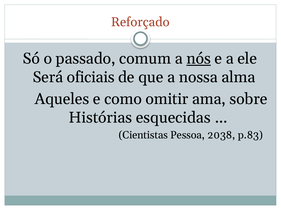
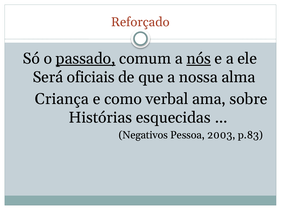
passado underline: none -> present (86, 59)
Aqueles: Aqueles -> Criança (62, 99)
omitir: omitir -> verbal (167, 99)
Cientistas: Cientistas -> Negativos (143, 136)
2038: 2038 -> 2003 (221, 136)
